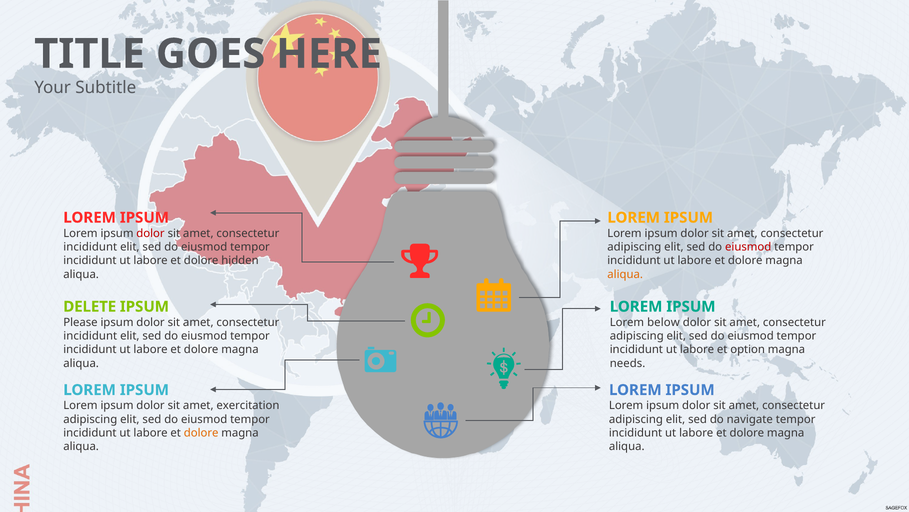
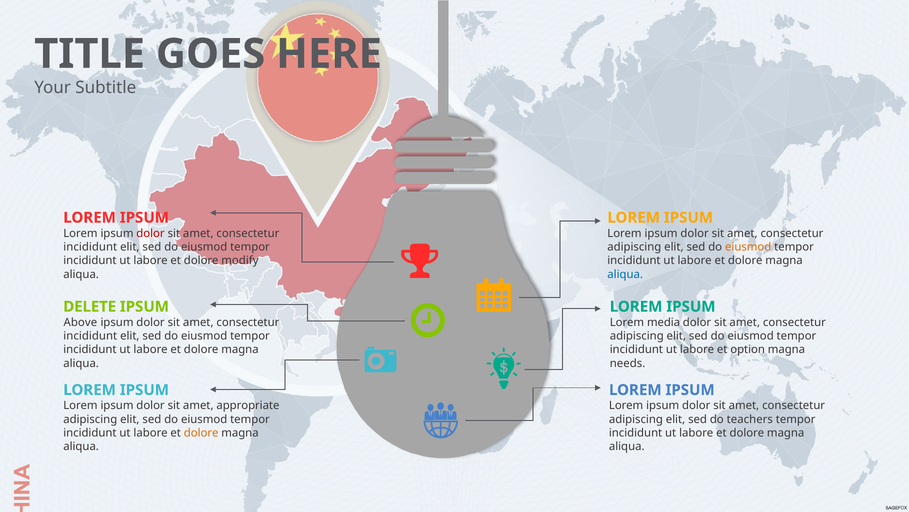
eiusmod colour: red -> orange (748, 247)
hidden: hidden -> modify (240, 260)
aliqua colour: orange -> blue (625, 274)
Please: Please -> Above (80, 322)
below: below -> media (664, 322)
exercitation: exercitation -> appropriate (248, 405)
navigate: navigate -> teachers (750, 419)
